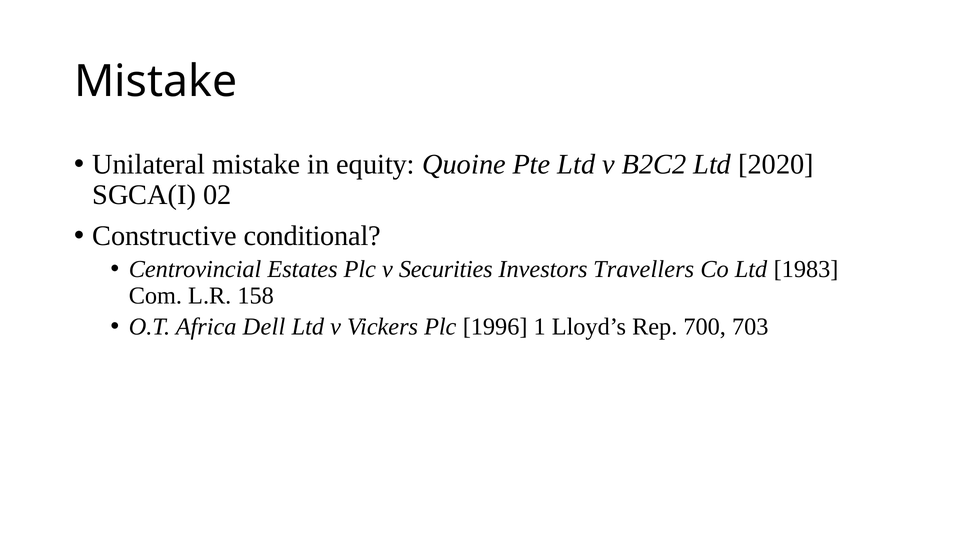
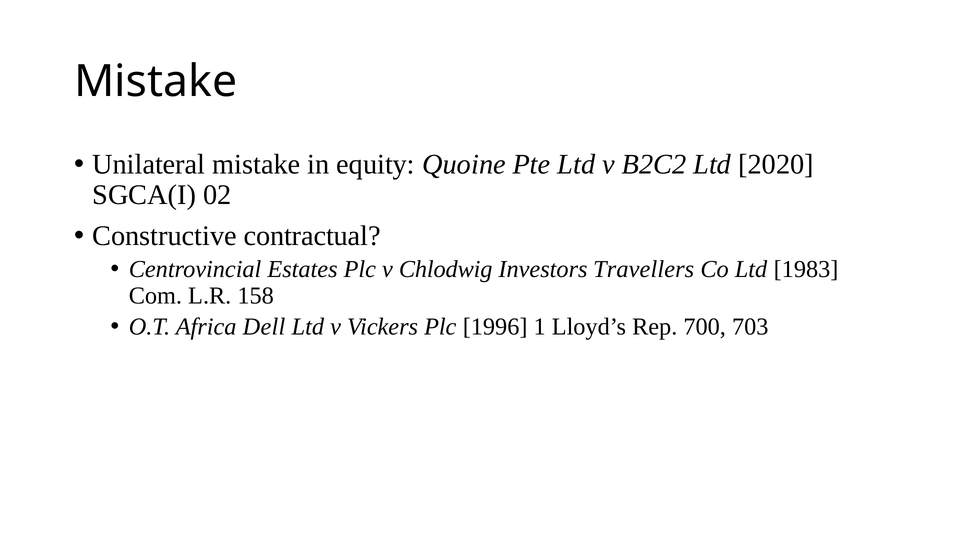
conditional: conditional -> contractual (312, 236)
Securities: Securities -> Chlodwig (446, 269)
